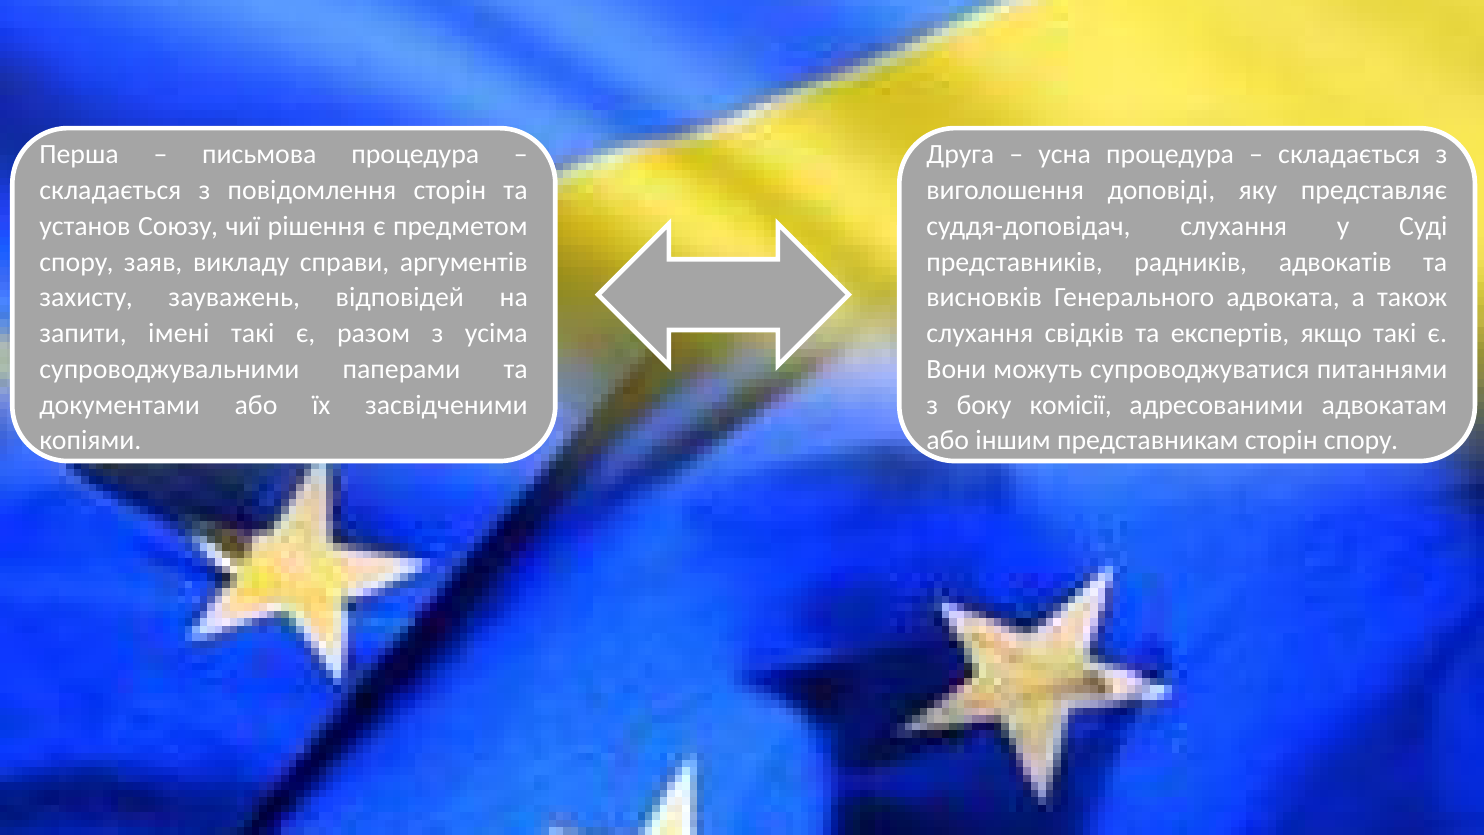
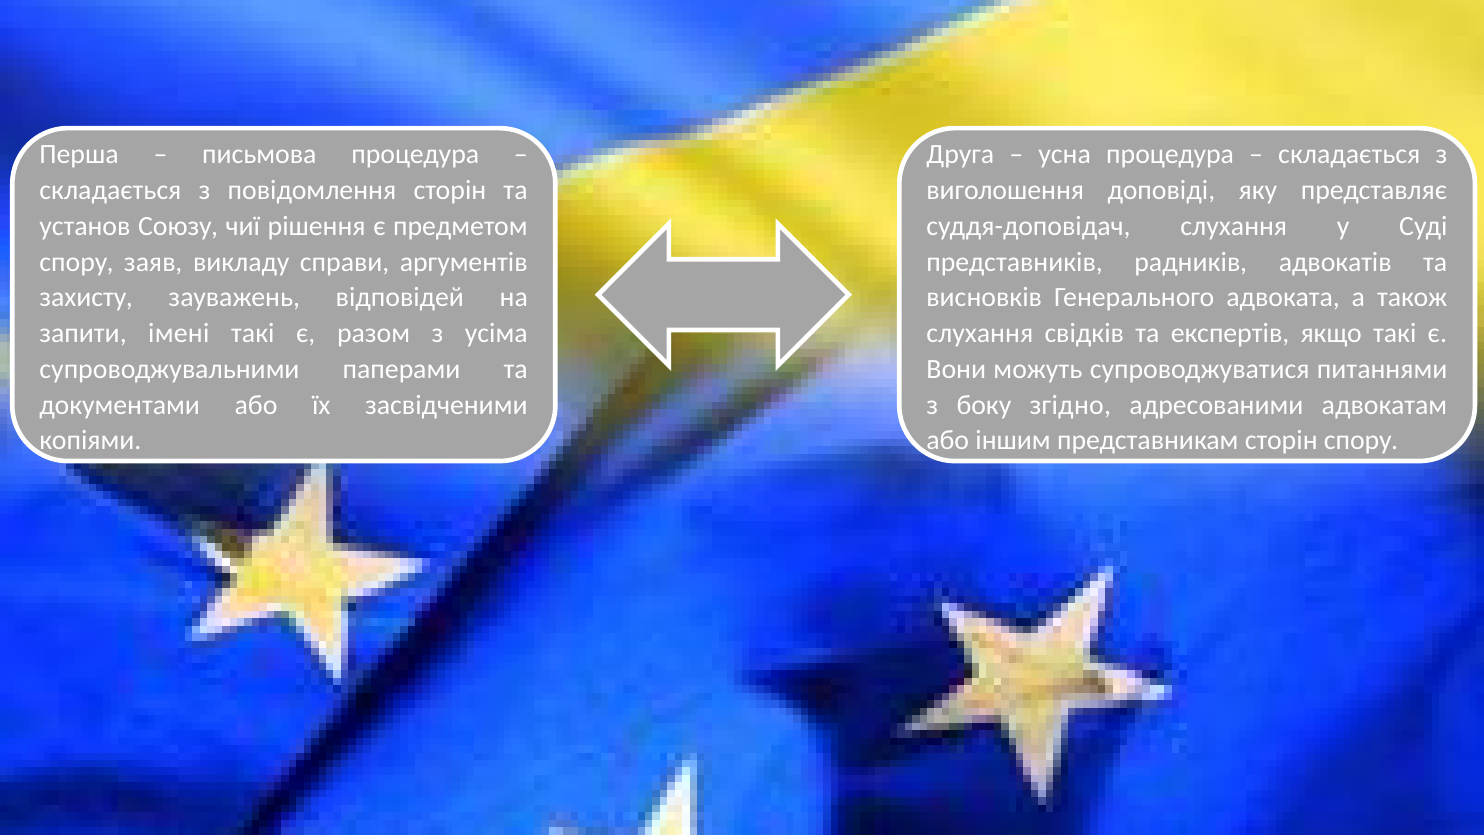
комісії: комісії -> згідно (1070, 405)
